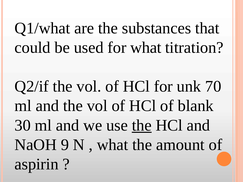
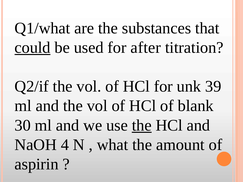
could underline: none -> present (33, 48)
for what: what -> after (146, 48)
70: 70 -> 39 (213, 87)
9: 9 -> 4 (65, 145)
